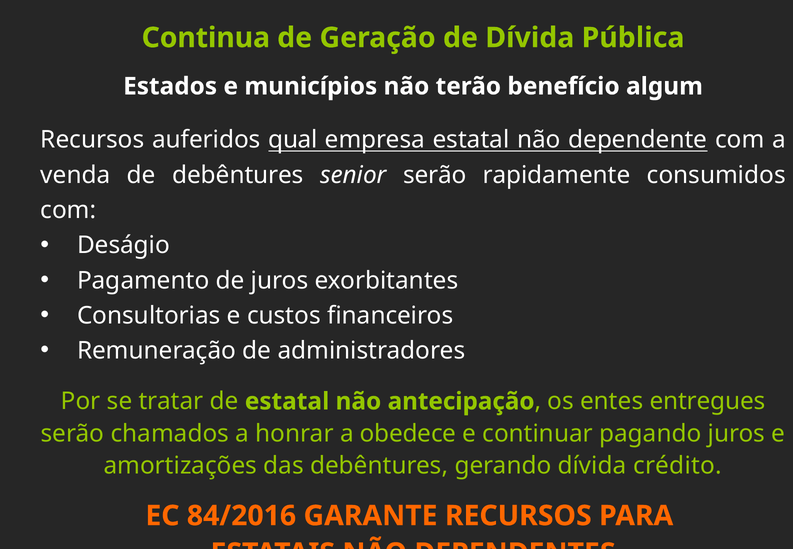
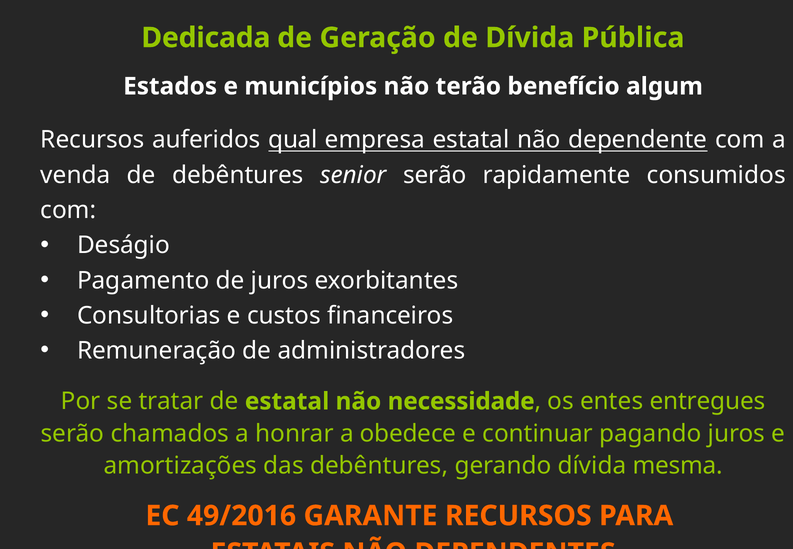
Continua: Continua -> Dedicada (206, 38)
antecipação: antecipação -> necessidade (461, 401)
crédito: crédito -> mesma (678, 466)
84/2016: 84/2016 -> 49/2016 (241, 516)
